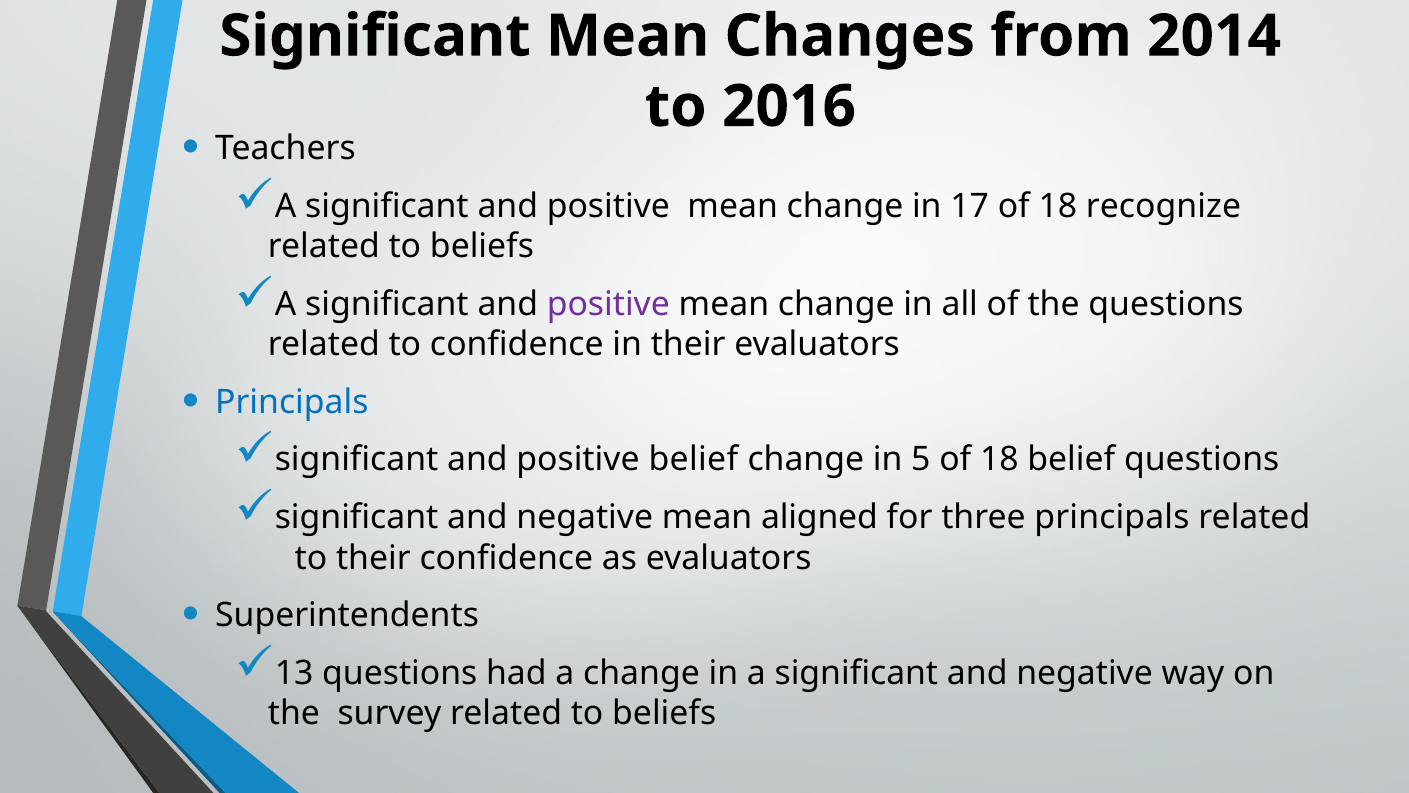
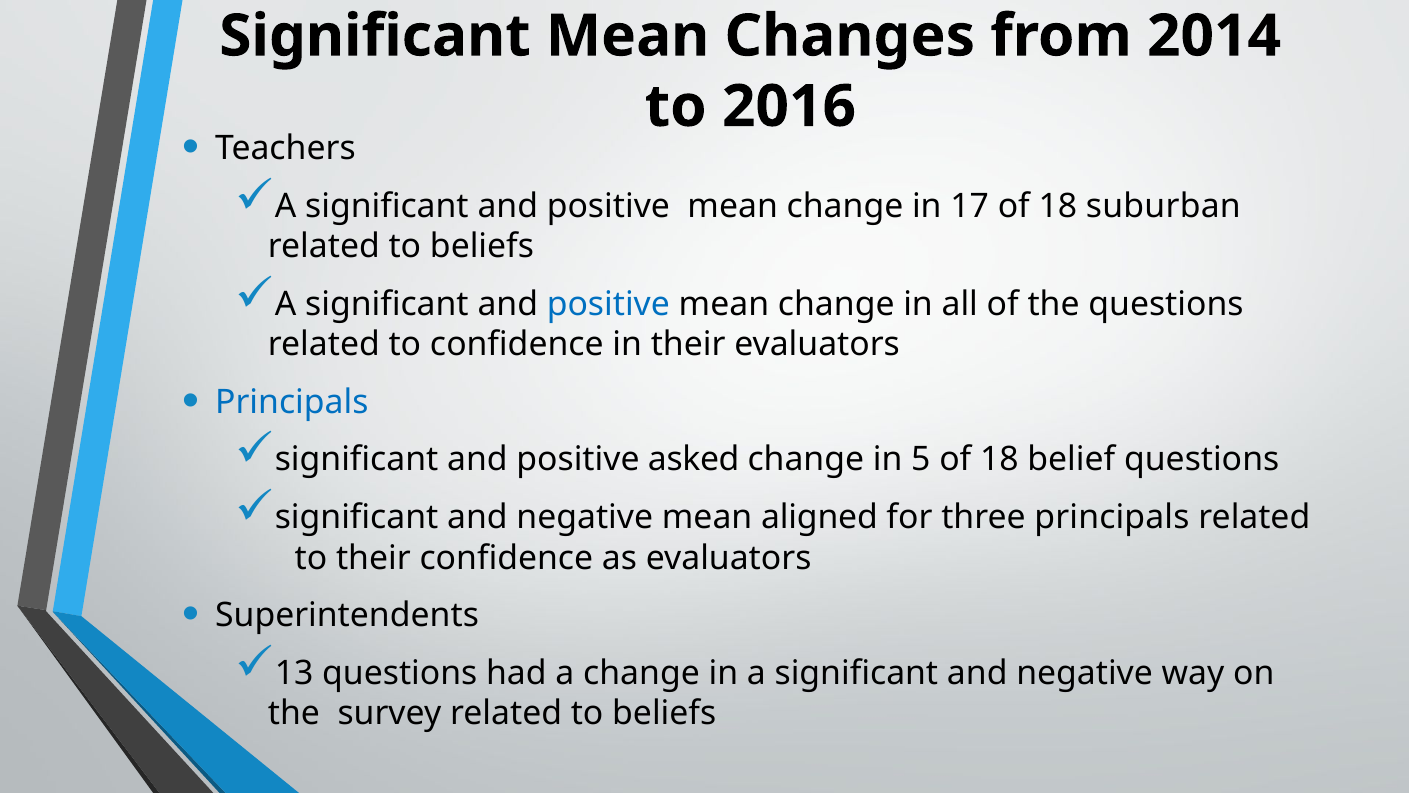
recognize: recognize -> suburban (1163, 206)
positive colour: purple -> blue (608, 304)
positive belief: belief -> asked (694, 460)
